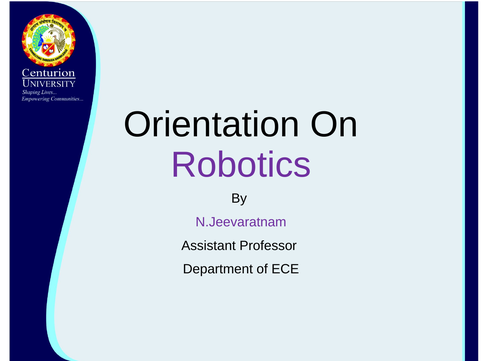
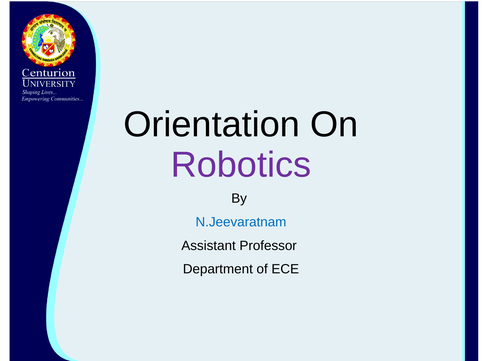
N.Jeevaratnam colour: purple -> blue (241, 222)
